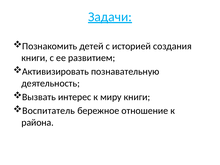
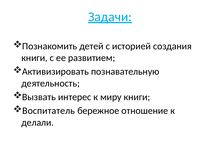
района: района -> делали (38, 122)
